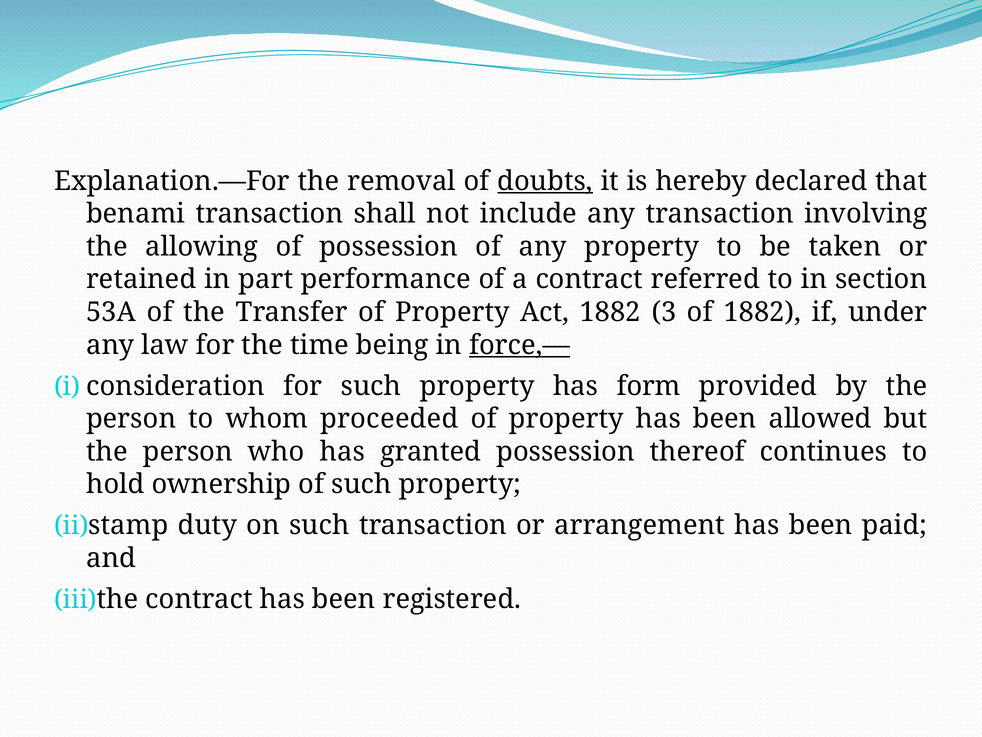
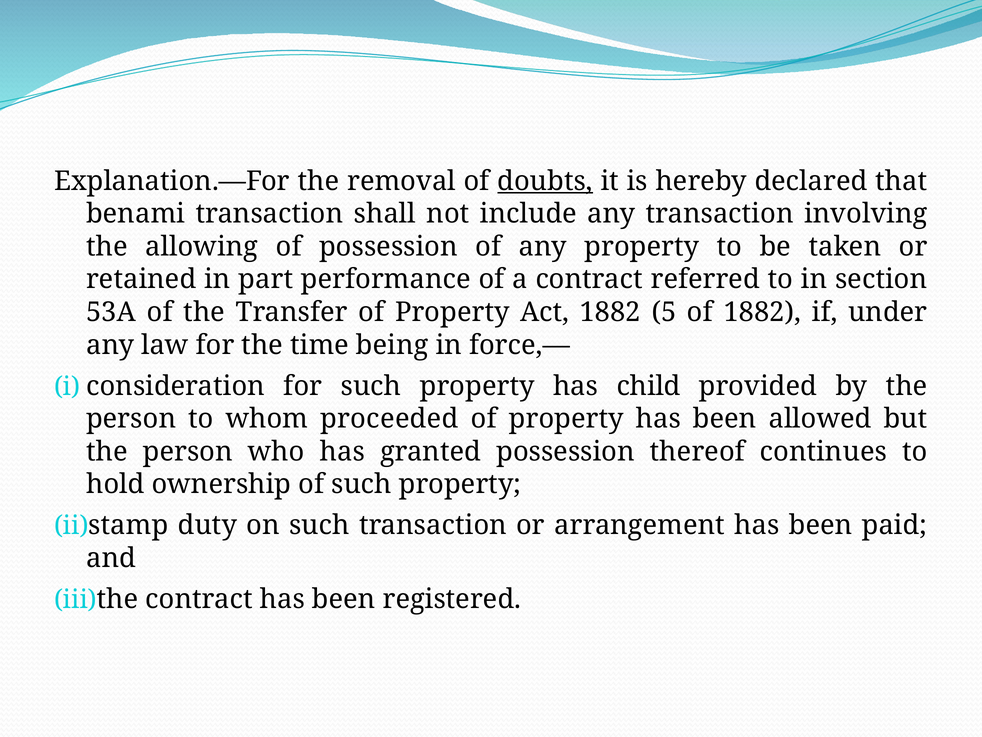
3: 3 -> 5 (664, 312)
force,— underline: present -> none (519, 345)
form: form -> child (649, 386)
